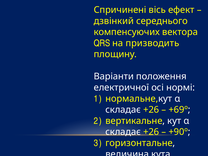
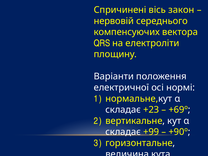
ефект: ефект -> закон (181, 10)
дзвінкий: дзвінкий -> нервовій (114, 21)
призводить: призводить -> електроліти (152, 43)
+26: +26 -> +23 (151, 110)
+26: +26 -> +99 (151, 132)
